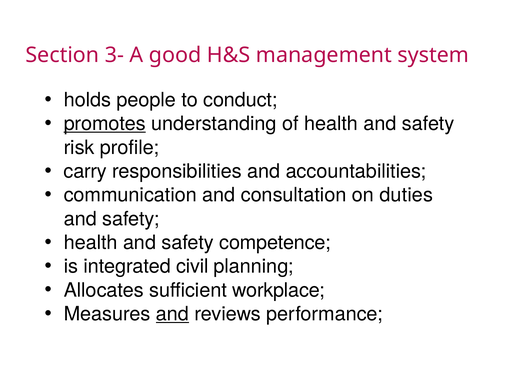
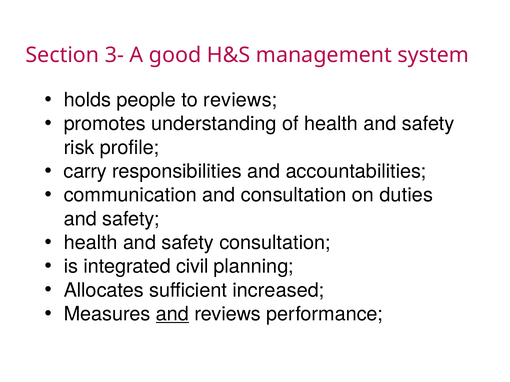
to conduct: conduct -> reviews (240, 100)
promotes underline: present -> none (105, 124)
safety competence: competence -> consultation (275, 243)
workplace: workplace -> increased (278, 291)
